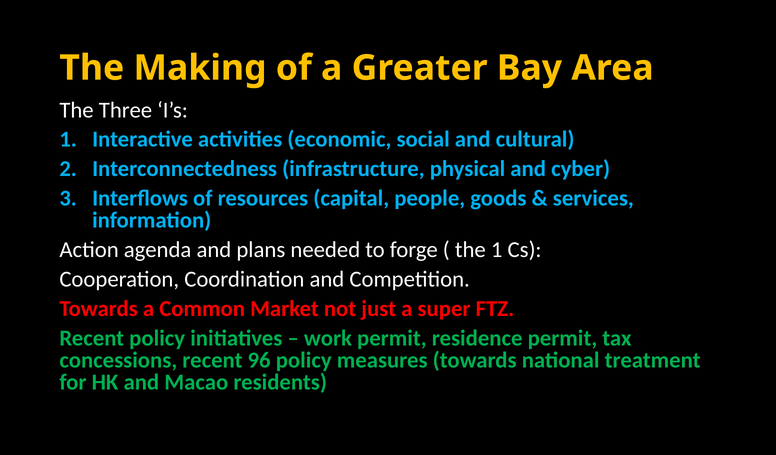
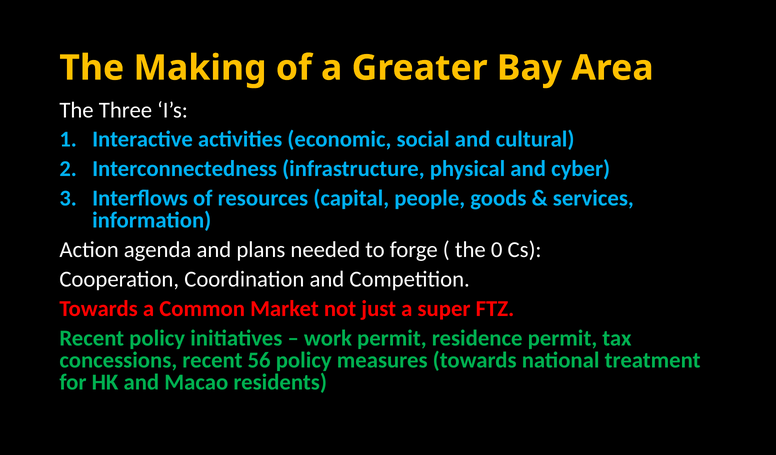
the 1: 1 -> 0 (497, 250)
96: 96 -> 56 (259, 360)
